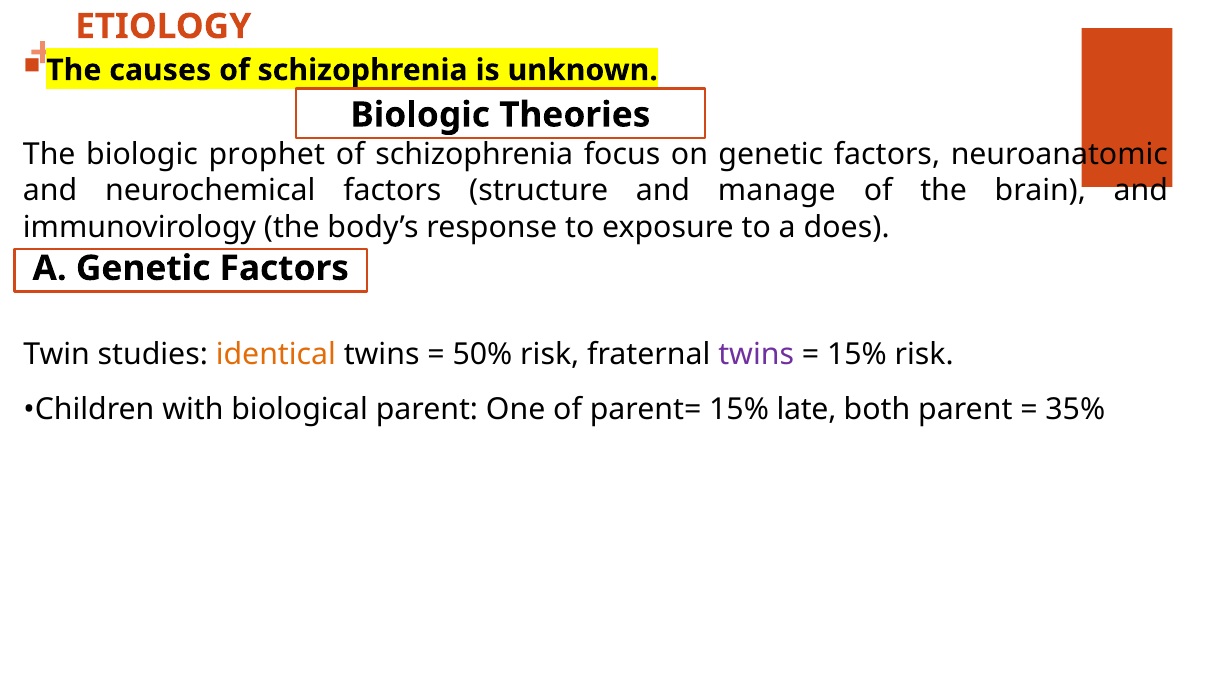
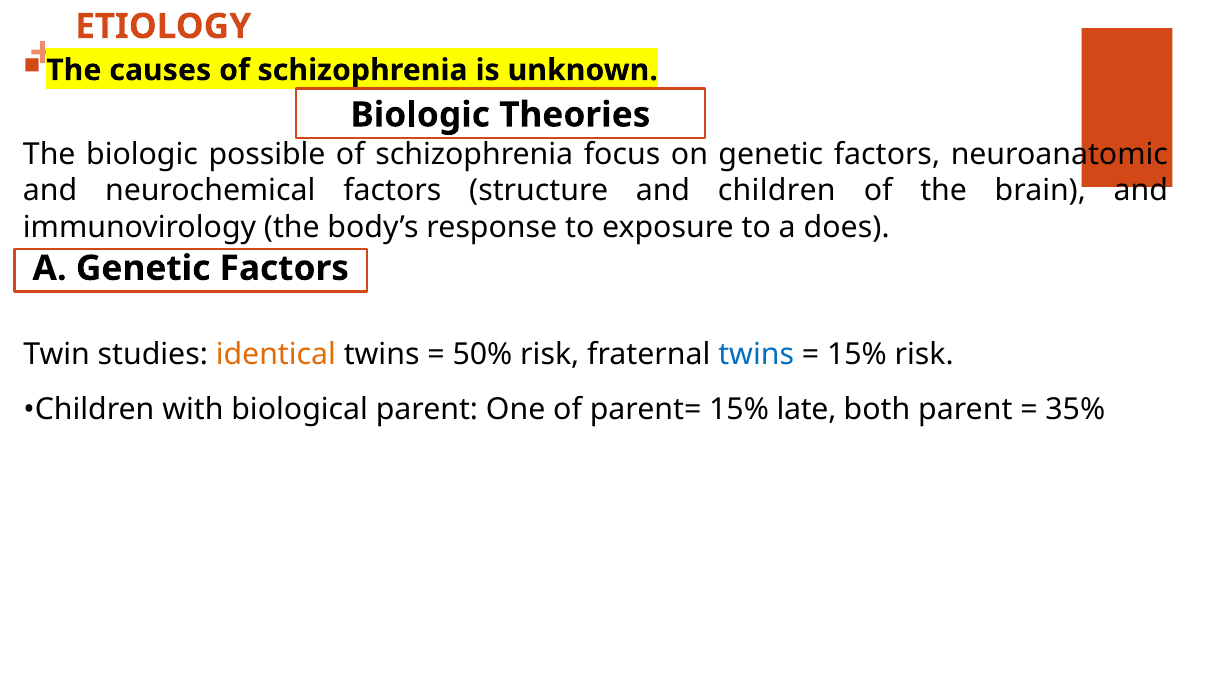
prophet: prophet -> possible (267, 155)
and manage: manage -> children (777, 191)
twins colour: purple -> blue (756, 355)
